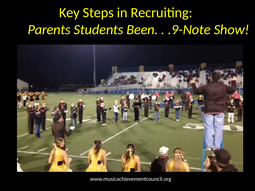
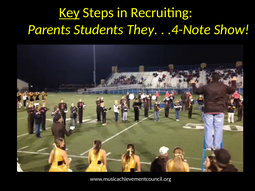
Key underline: none -> present (69, 13)
Been: Been -> They (142, 30)
.9-Note: .9-Note -> .4-Note (189, 30)
